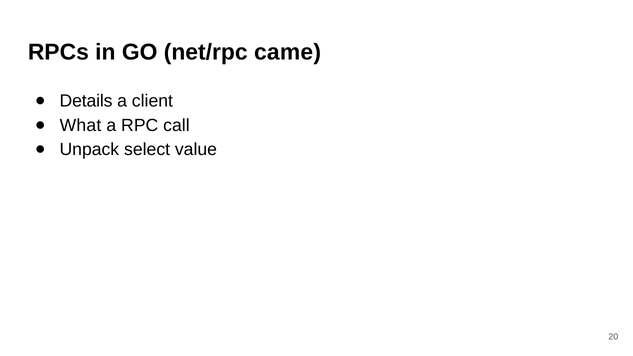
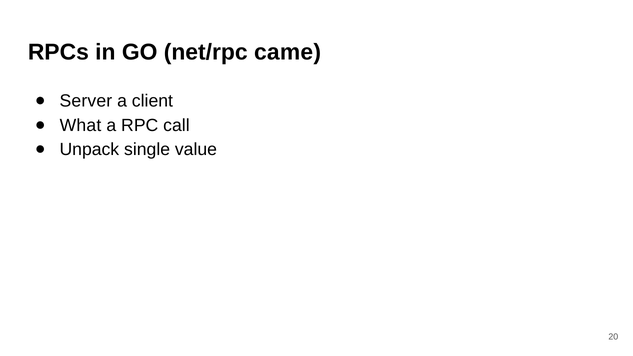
Details: Details -> Server (86, 101)
select: select -> single (147, 150)
